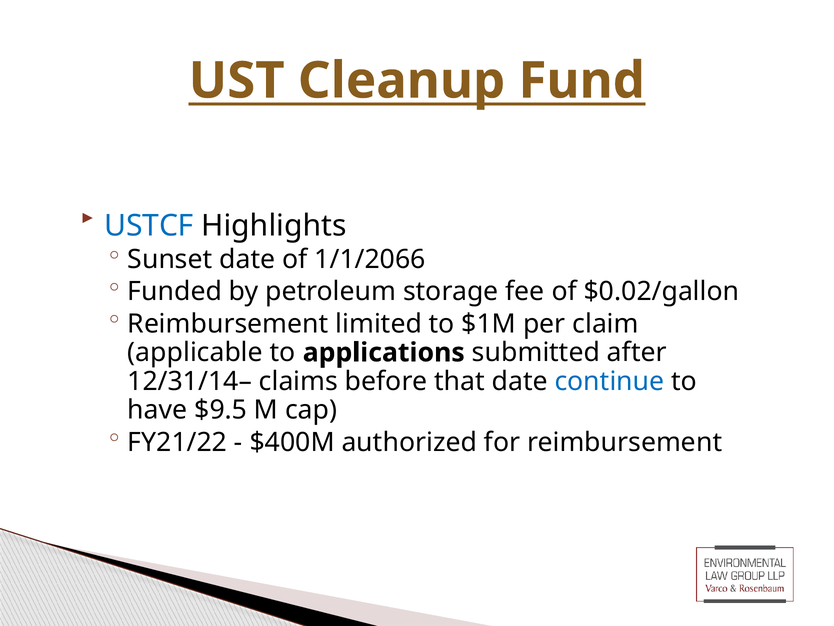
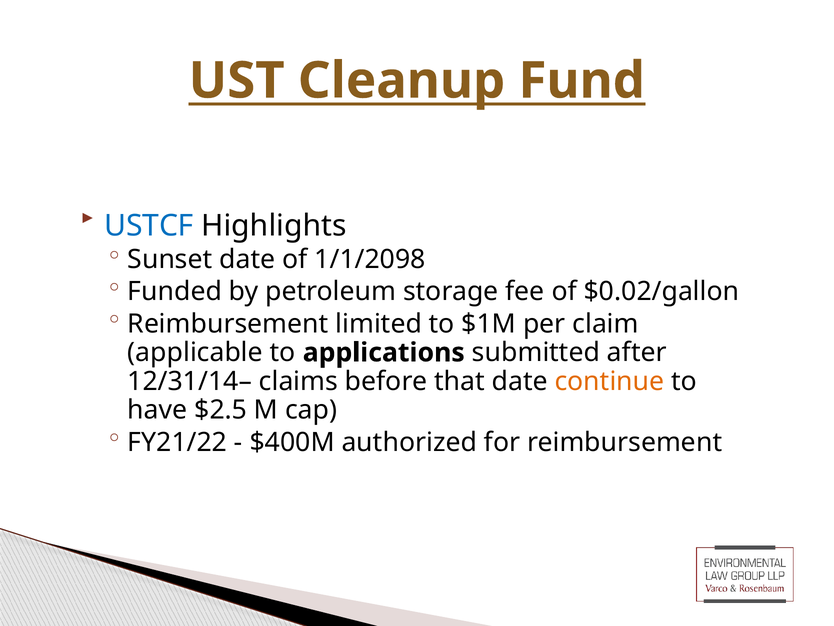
1/1/2066: 1/1/2066 -> 1/1/2098 (370, 259)
continue colour: blue -> orange (609, 381)
$9.5: $9.5 -> $2.5 (221, 410)
